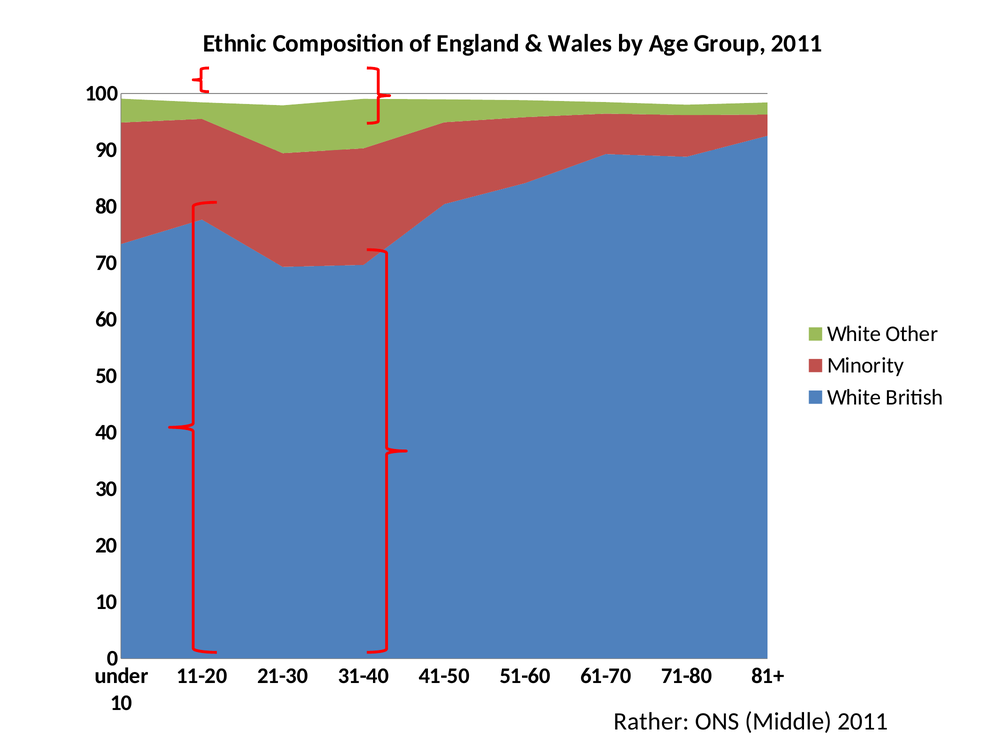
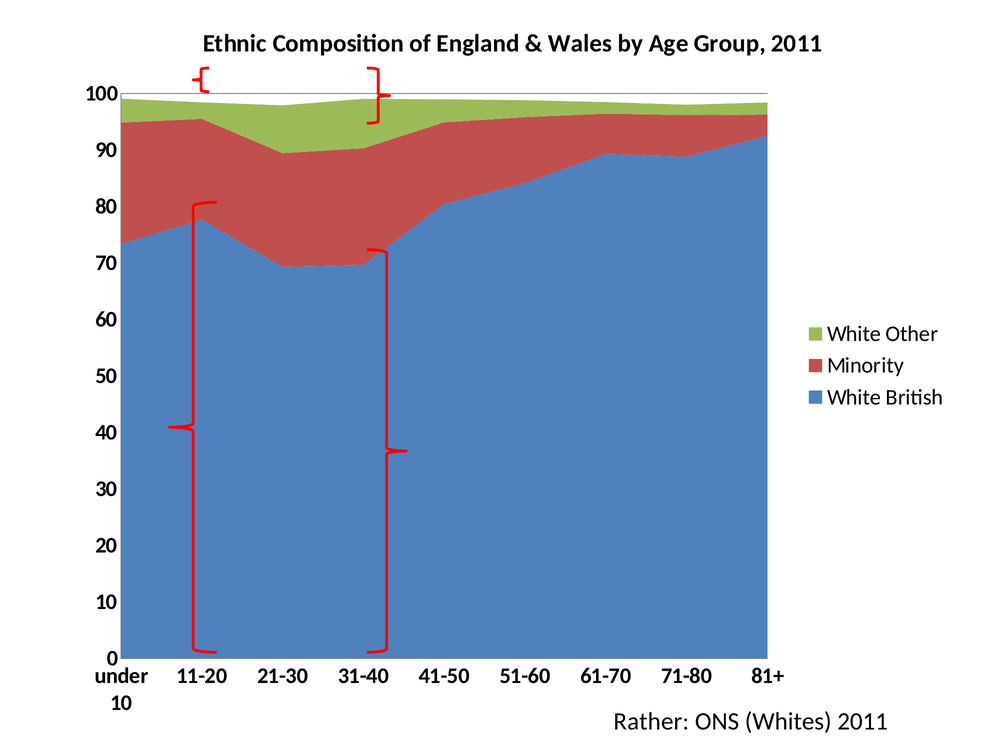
Middle: Middle -> Whites (788, 721)
